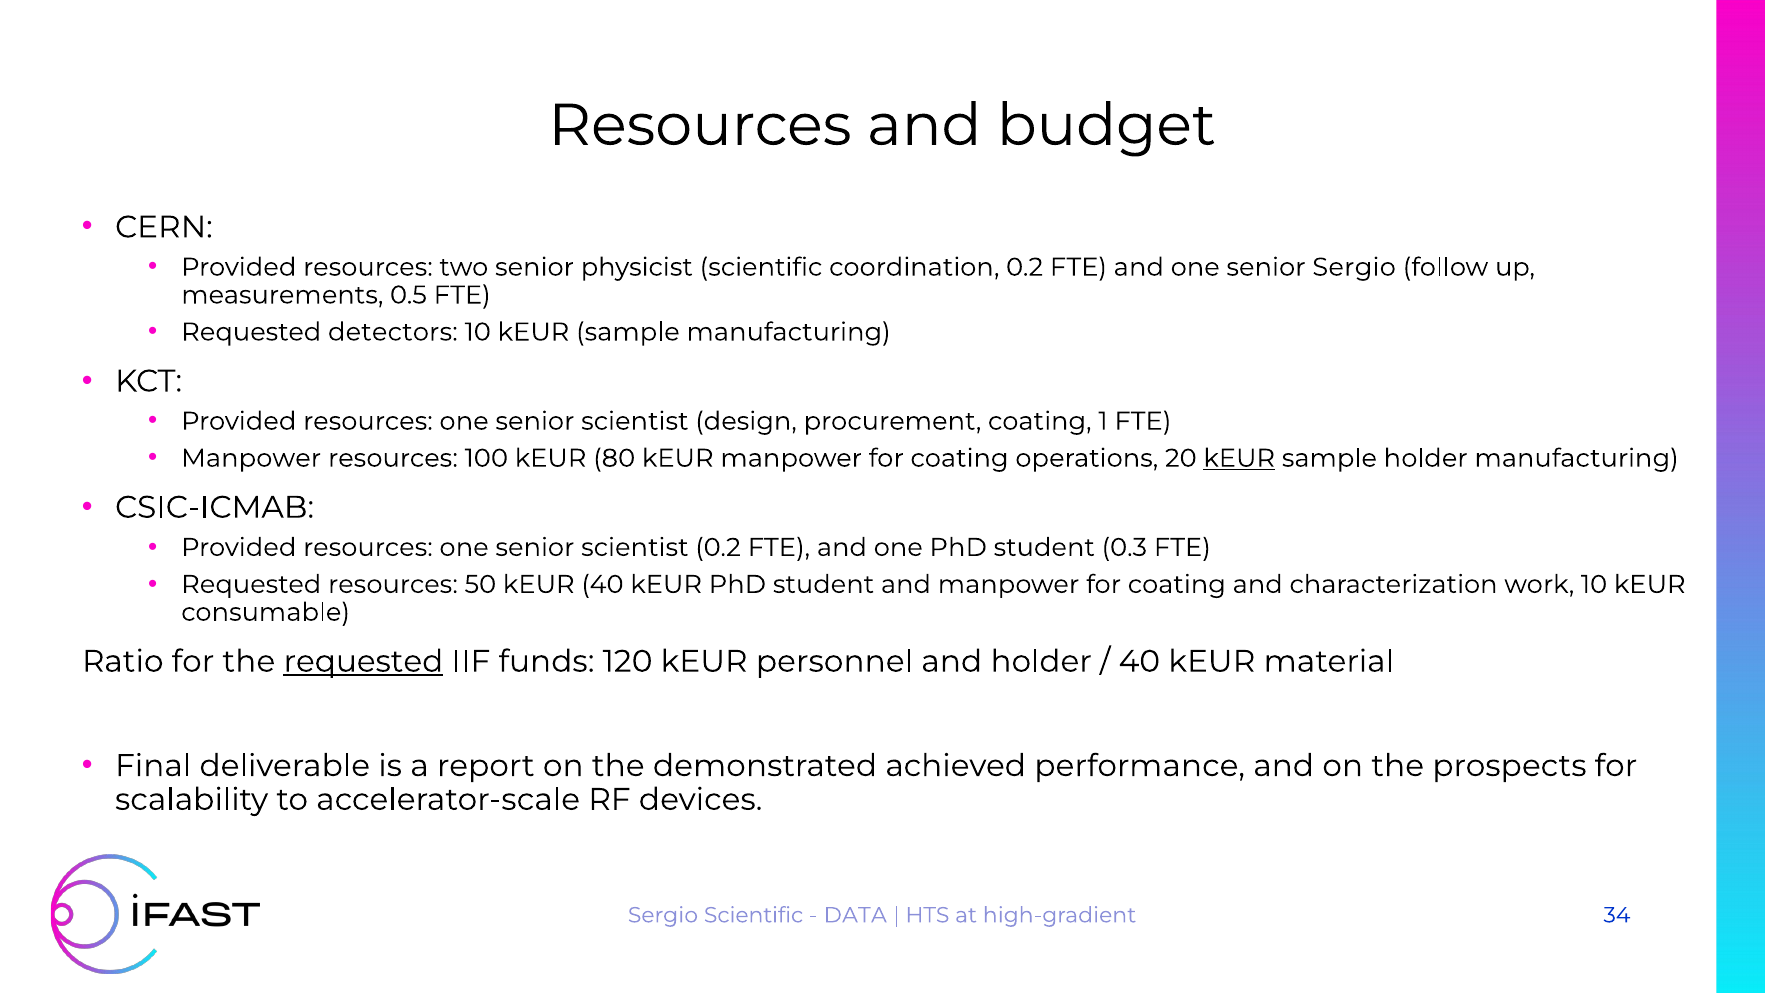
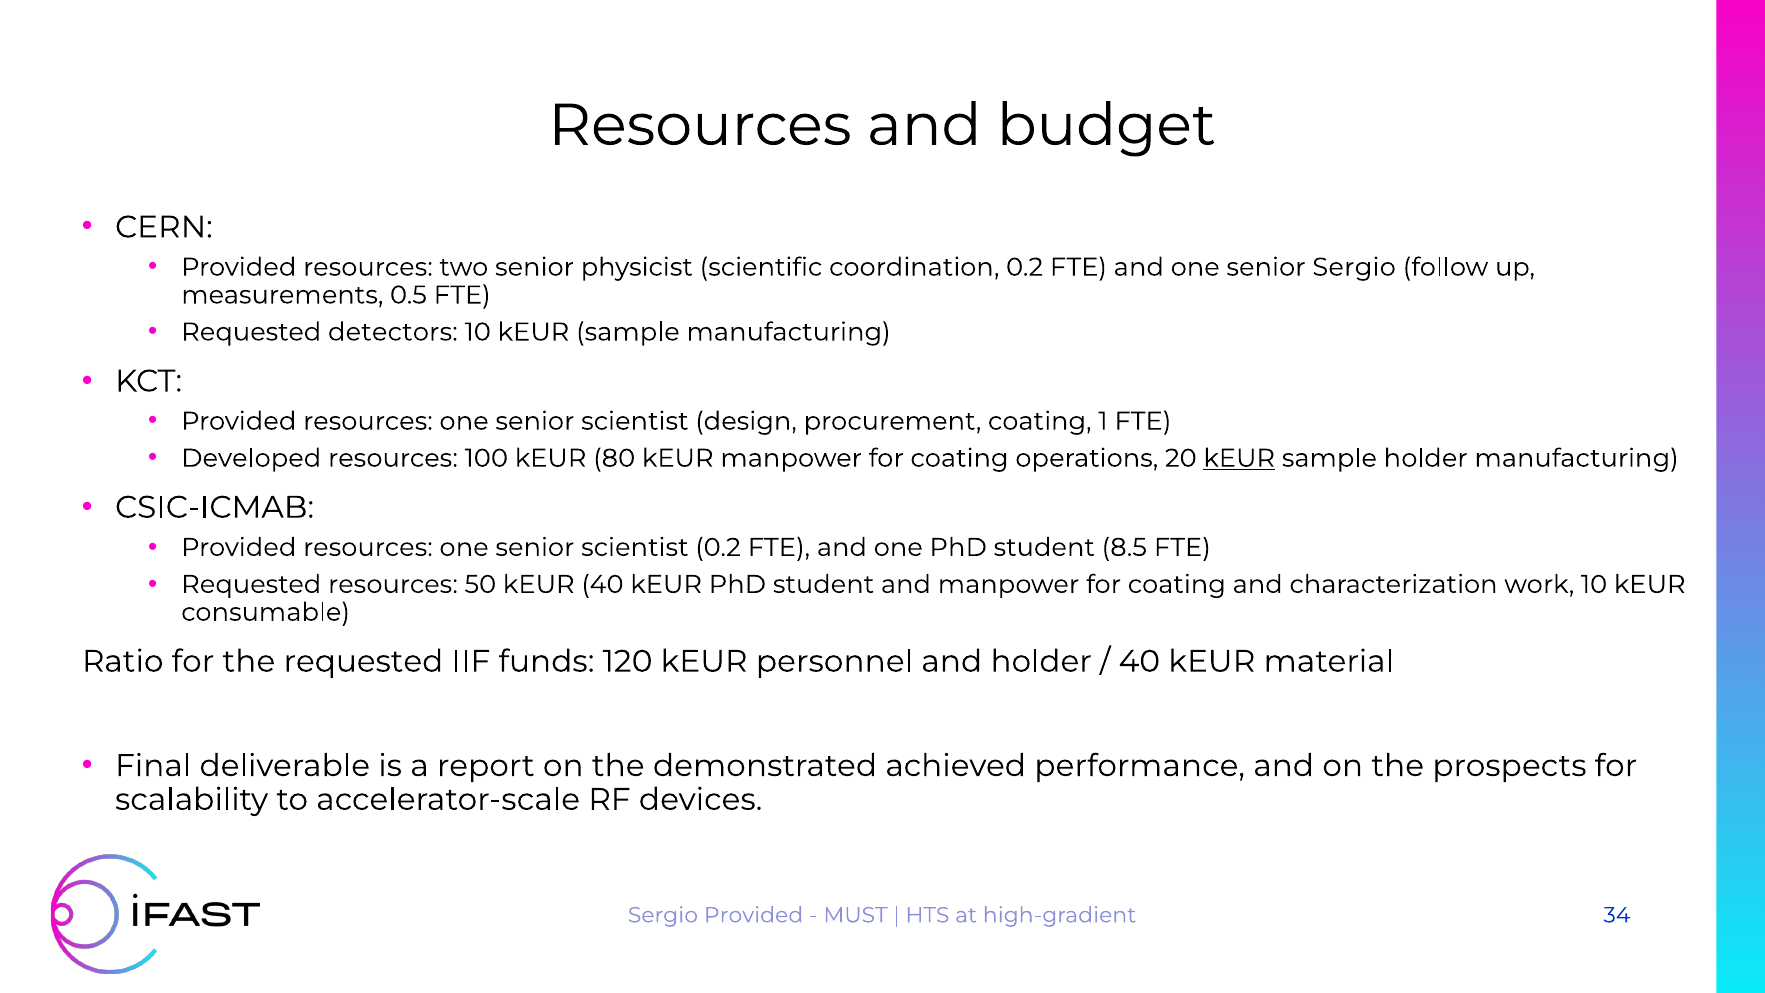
Manpower: Manpower -> Developed (251, 458)
0.3: 0.3 -> 8.5 (1124, 547)
requested underline: present -> none (363, 661)
Sergio Scientific: Scientific -> Provided (754, 915)
DATA: DATA -> MUST (855, 915)
